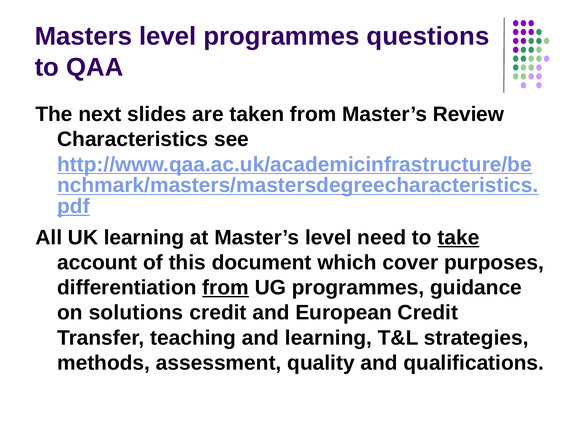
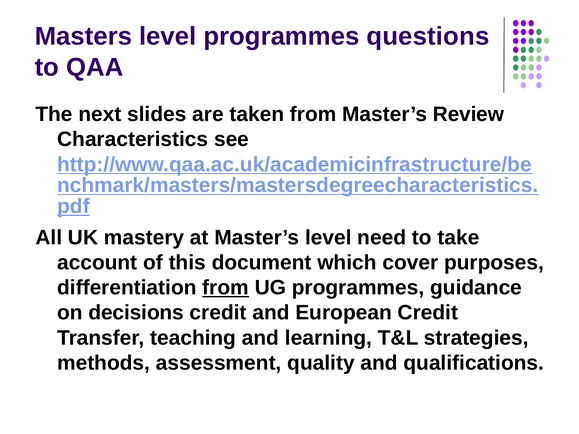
UK learning: learning -> mastery (144, 238)
take underline: present -> none (458, 238)
solutions: solutions -> decisions (136, 313)
